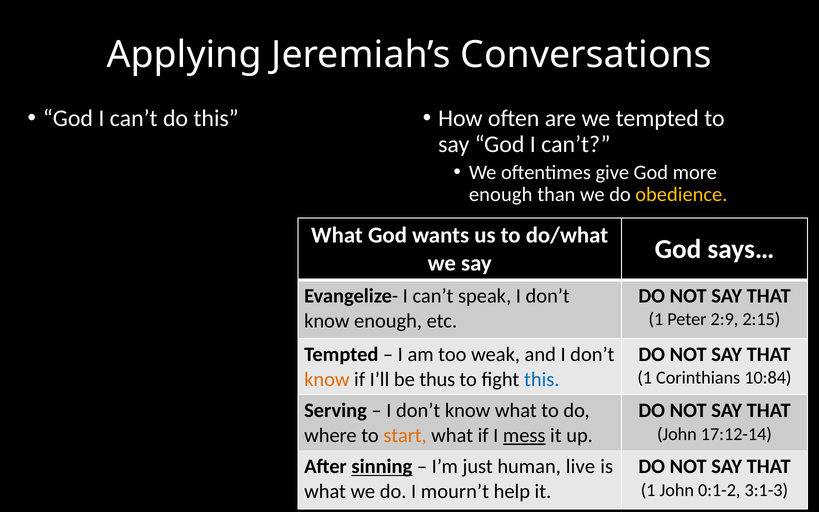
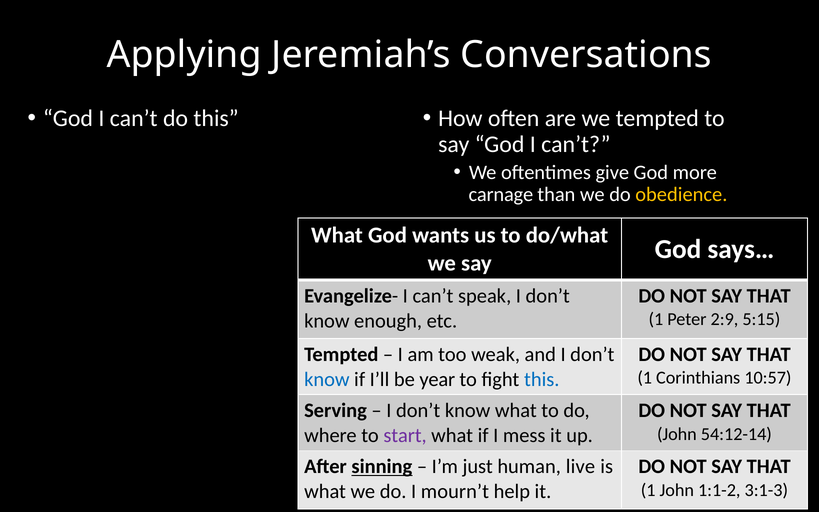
enough: enough -> carnage (501, 195)
2:15: 2:15 -> 5:15 (761, 319)
10:84: 10:84 -> 10:57 (768, 378)
know colour: orange -> blue (327, 379)
thus: thus -> year (437, 379)
17:12-14: 17:12-14 -> 54:12-14 (736, 434)
start colour: orange -> purple (405, 435)
mess underline: present -> none (524, 435)
0:1-2: 0:1-2 -> 1:1-2 (719, 490)
